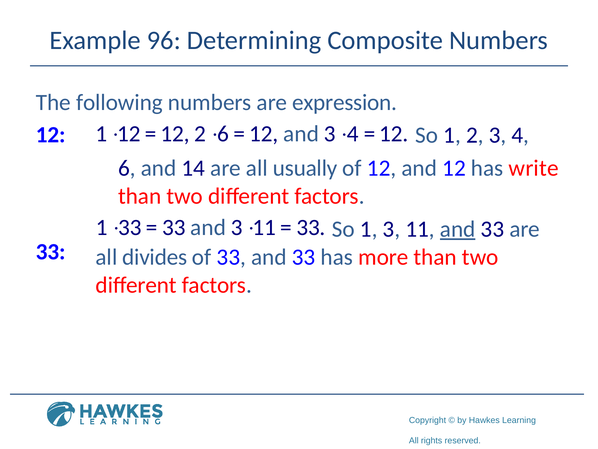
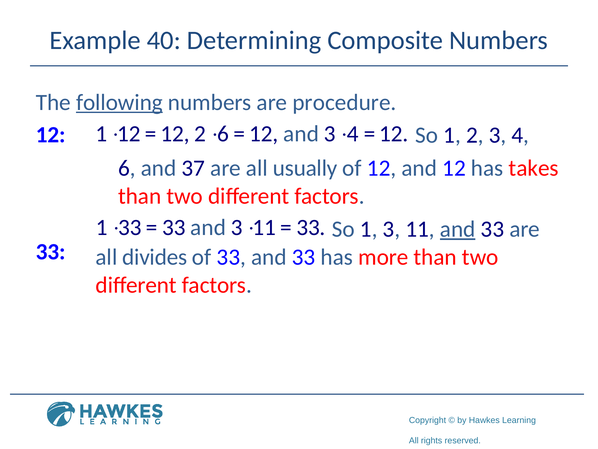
96: 96 -> 40 (164, 40)
following underline: none -> present (119, 102)
expression: expression -> procedure (344, 102)
14: 14 -> 37 (193, 168)
write: write -> takes (534, 168)
